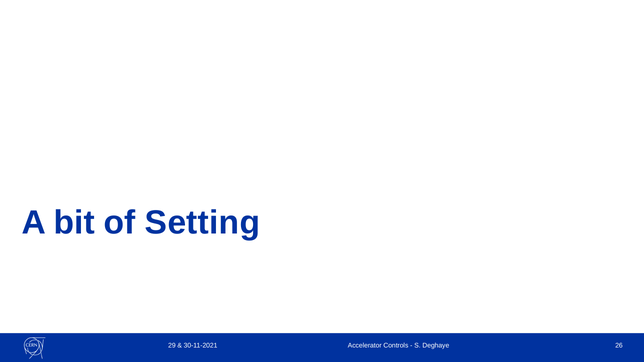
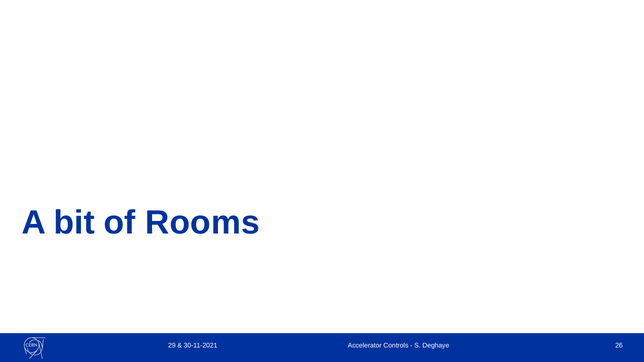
Setting: Setting -> Rooms (203, 223)
